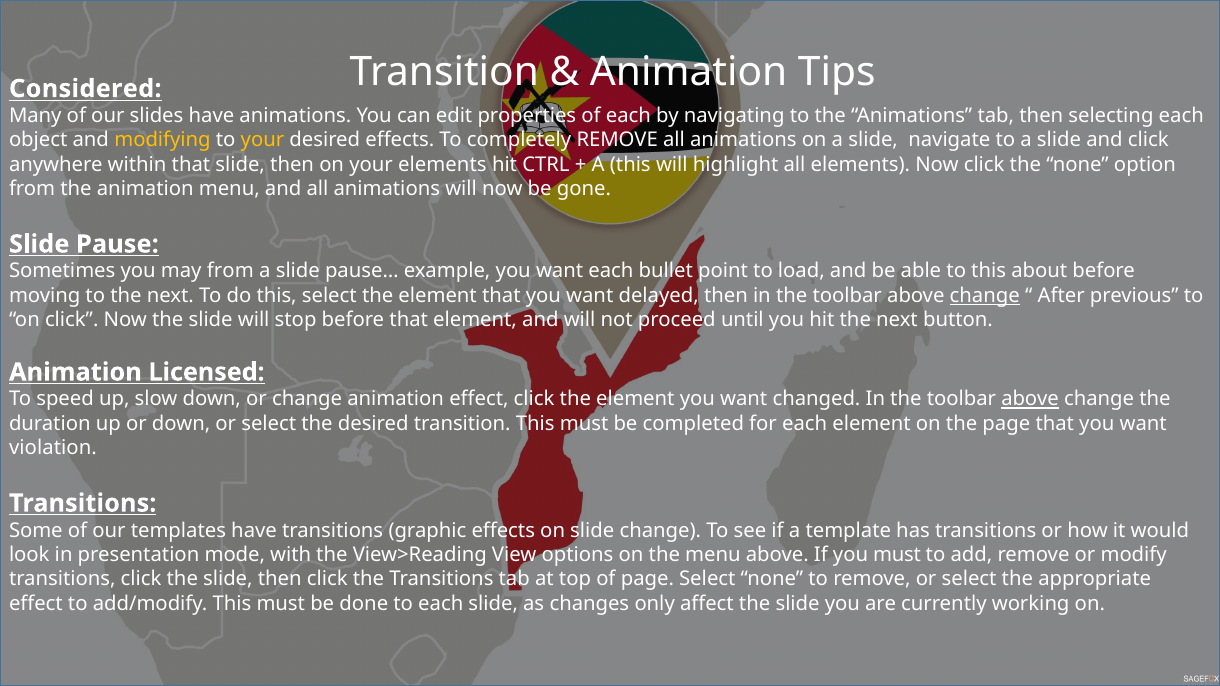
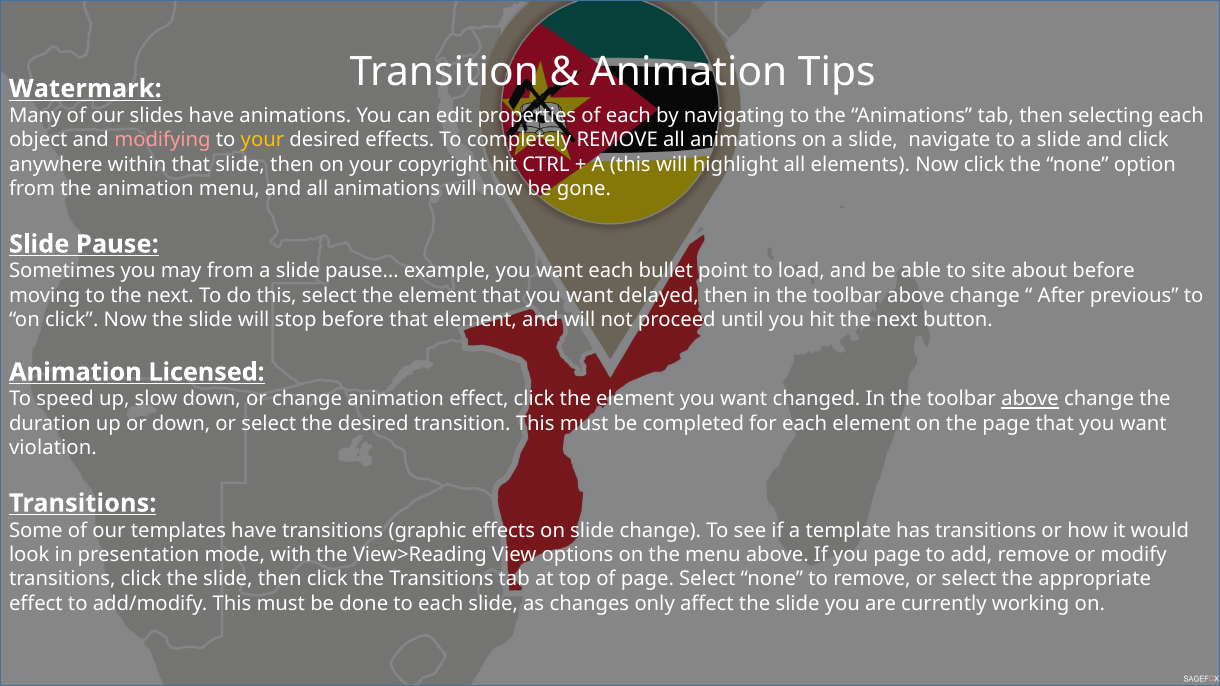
Considered: Considered -> Watermark (85, 89)
modifying colour: yellow -> pink (163, 140)
your elements: elements -> copyright (442, 165)
to this: this -> site (989, 271)
change underline: present -> none (985, 296)
you must: must -> page (897, 555)
